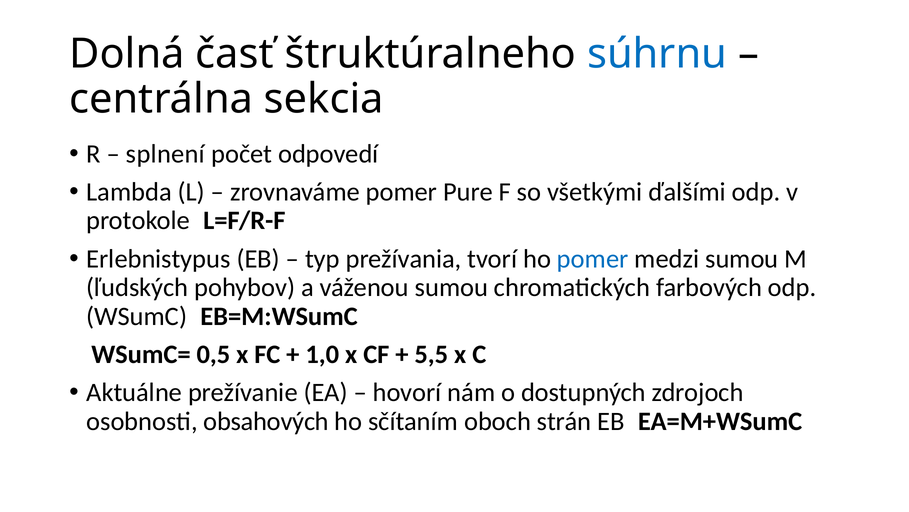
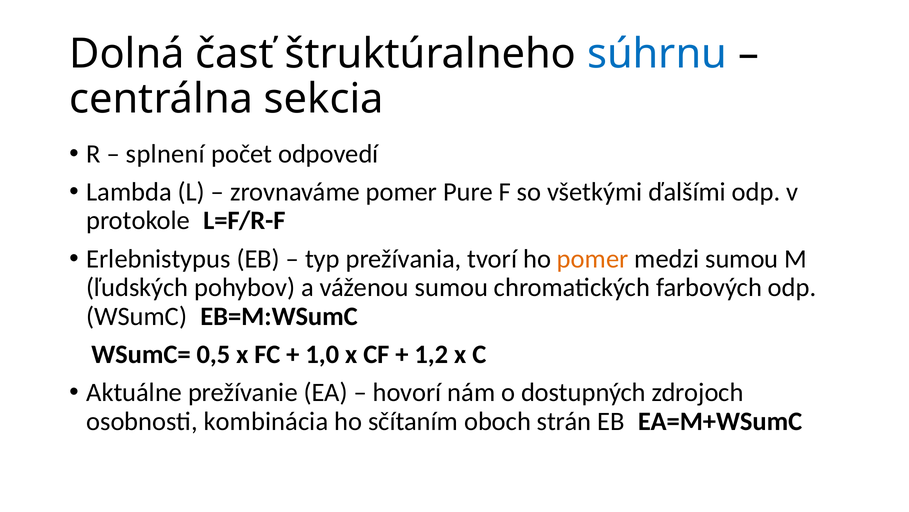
pomer colour: blue -> orange (593, 259)
5,5: 5,5 -> 1,2 (431, 354)
obsahových: obsahových -> kombinácia (266, 421)
